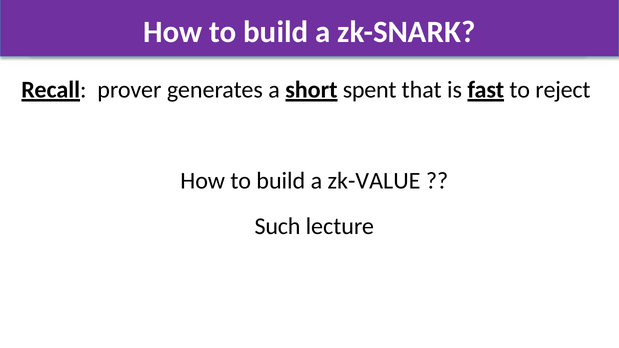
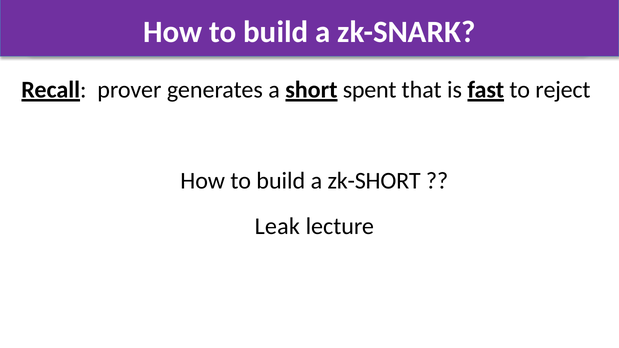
zk-VALUE: zk-VALUE -> zk-SHORT (374, 181)
Such: Such -> Leak (277, 226)
